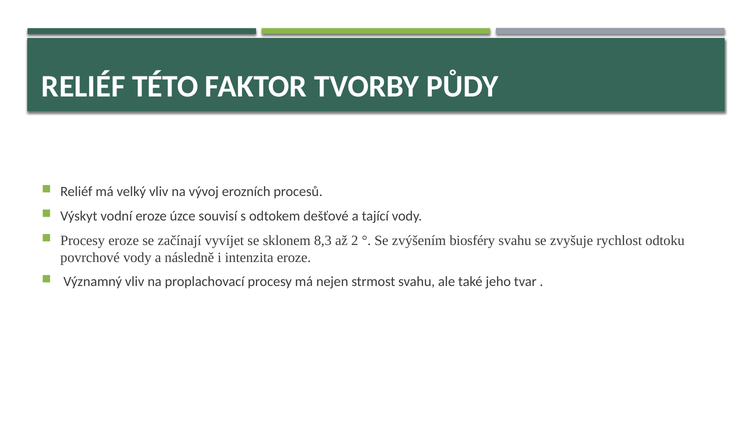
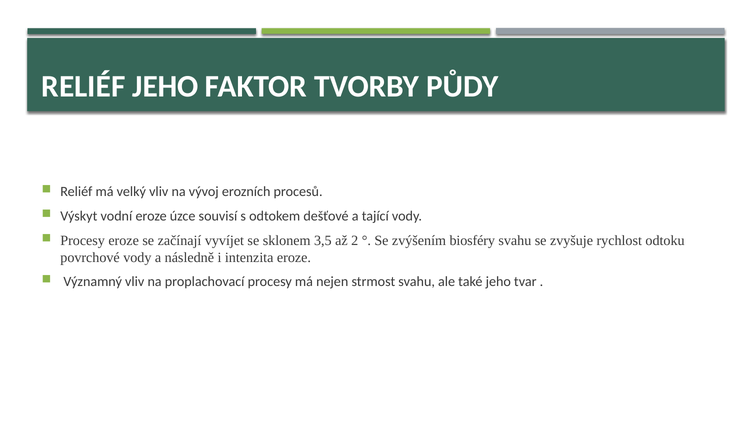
RELIÉF TÉTO: TÉTO -> JEHO (165, 86)
8,3: 8,3 -> 3,5 (323, 240)
